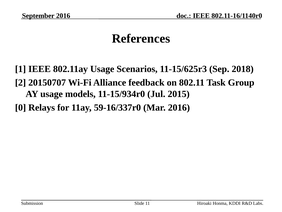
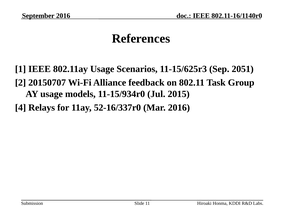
2018: 2018 -> 2051 (243, 69)
0: 0 -> 4 (21, 107)
59-16/337r0: 59-16/337r0 -> 52-16/337r0 (117, 107)
